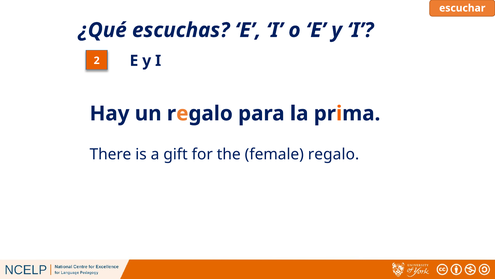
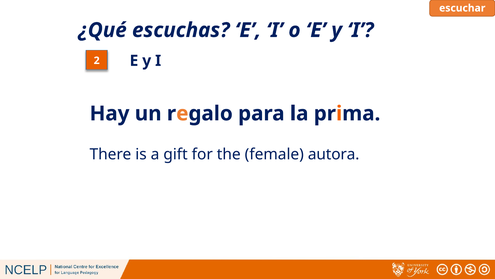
female regalo: regalo -> autora (334, 154)
